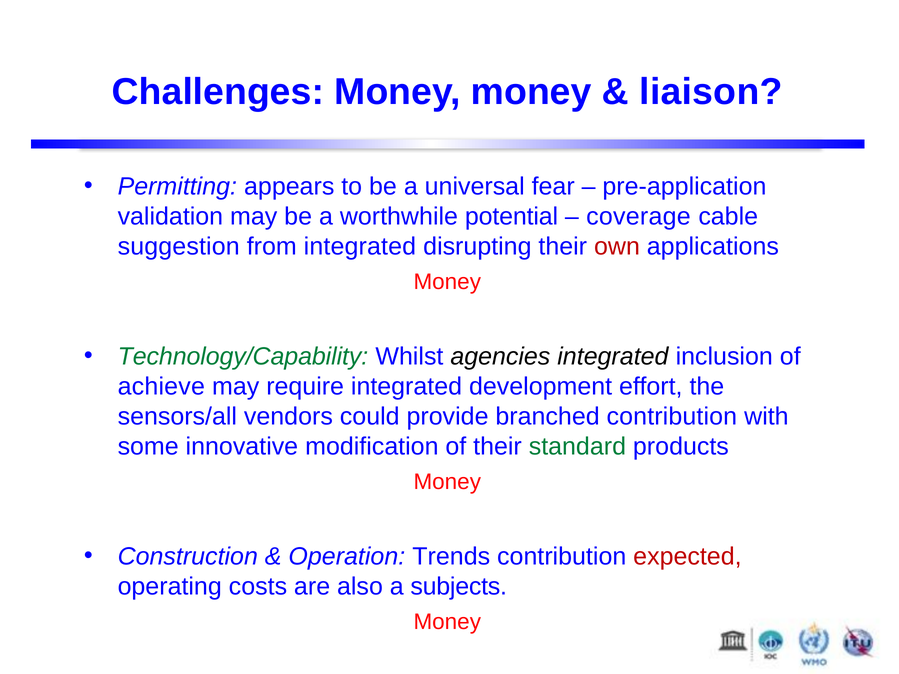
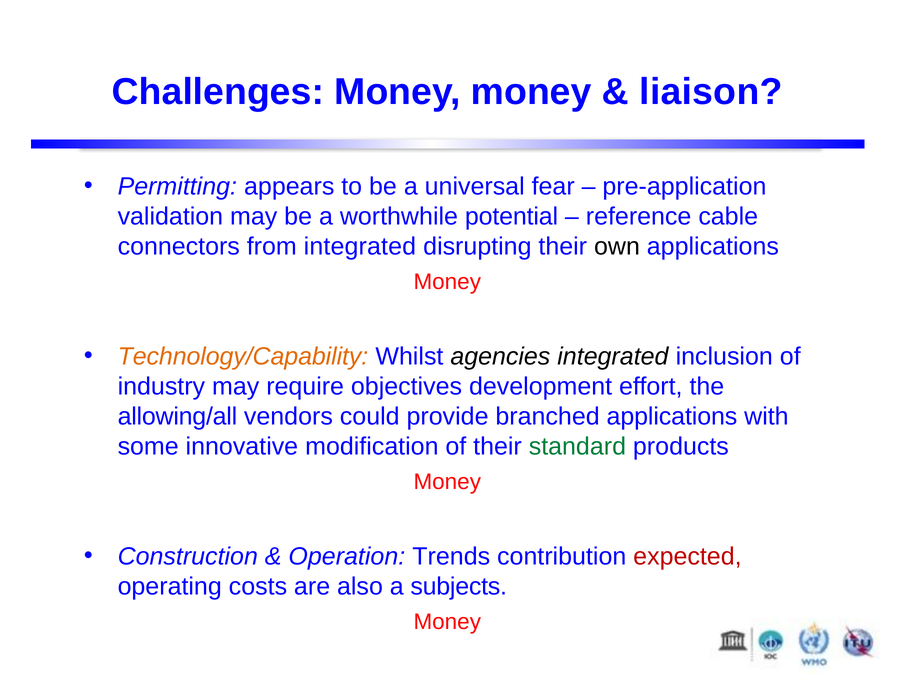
coverage: coverage -> reference (639, 216)
suggestion: suggestion -> connectors (179, 246)
own colour: red -> black (617, 246)
Technology/Capability colour: green -> orange (243, 357)
achieve: achieve -> industry (161, 387)
require integrated: integrated -> objectives (407, 387)
sensors/all: sensors/all -> allowing/all (177, 417)
branched contribution: contribution -> applications (672, 417)
